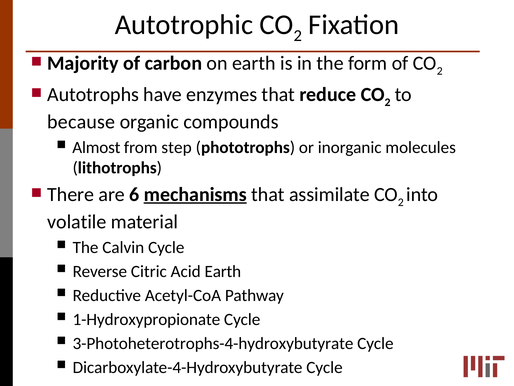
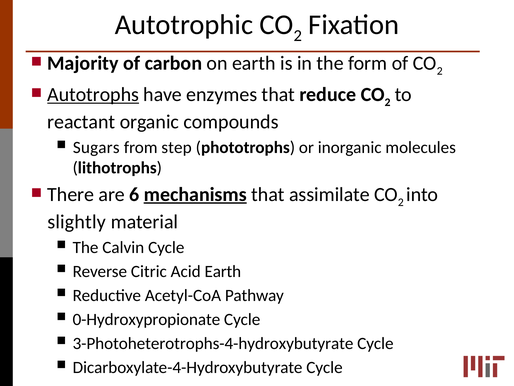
Autotrophs underline: none -> present (93, 94)
because: because -> reactant (81, 122)
Almost: Almost -> Sugars (96, 147)
volatile: volatile -> slightly (77, 222)
1-Hydroxypropionate: 1-Hydroxypropionate -> 0-Hydroxypropionate (146, 319)
